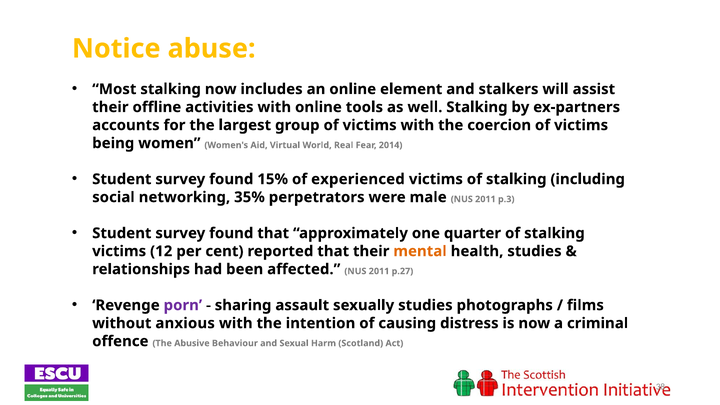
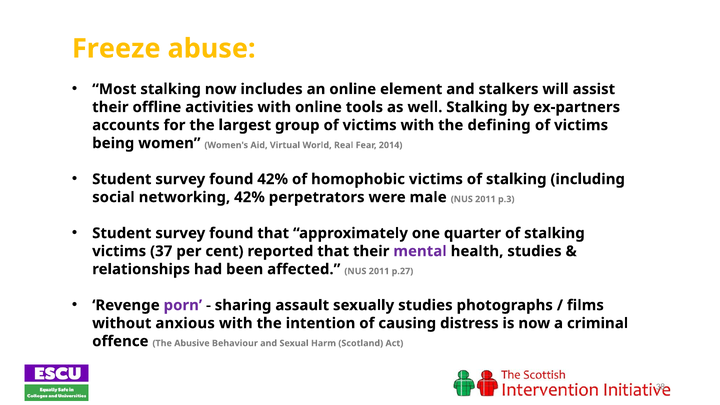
Notice: Notice -> Freeze (116, 49)
coercion: coercion -> defining (499, 125)
found 15%: 15% -> 42% (273, 179)
experienced: experienced -> homophobic (358, 179)
networking 35%: 35% -> 42% (249, 197)
12: 12 -> 37 (161, 251)
mental colour: orange -> purple (420, 251)
